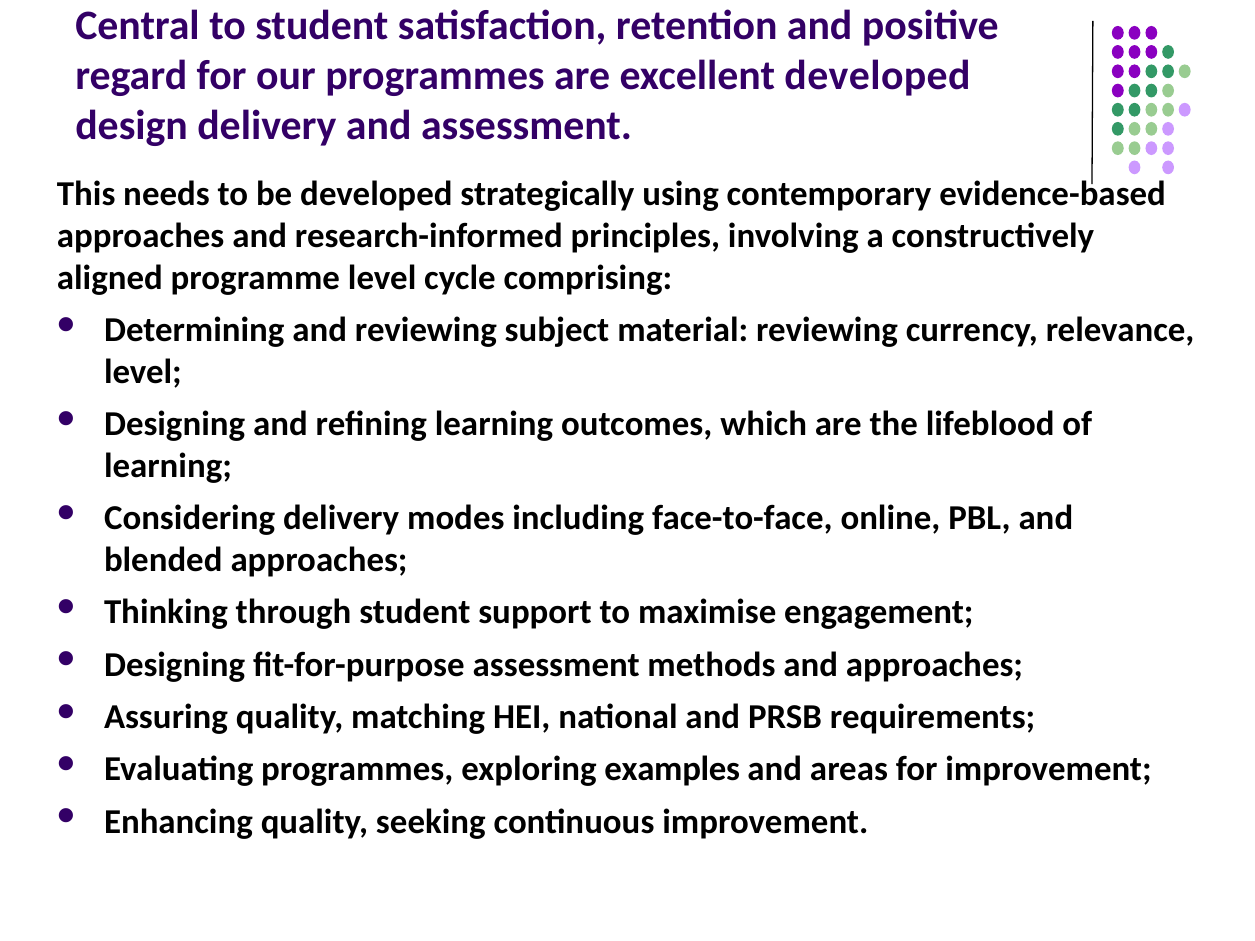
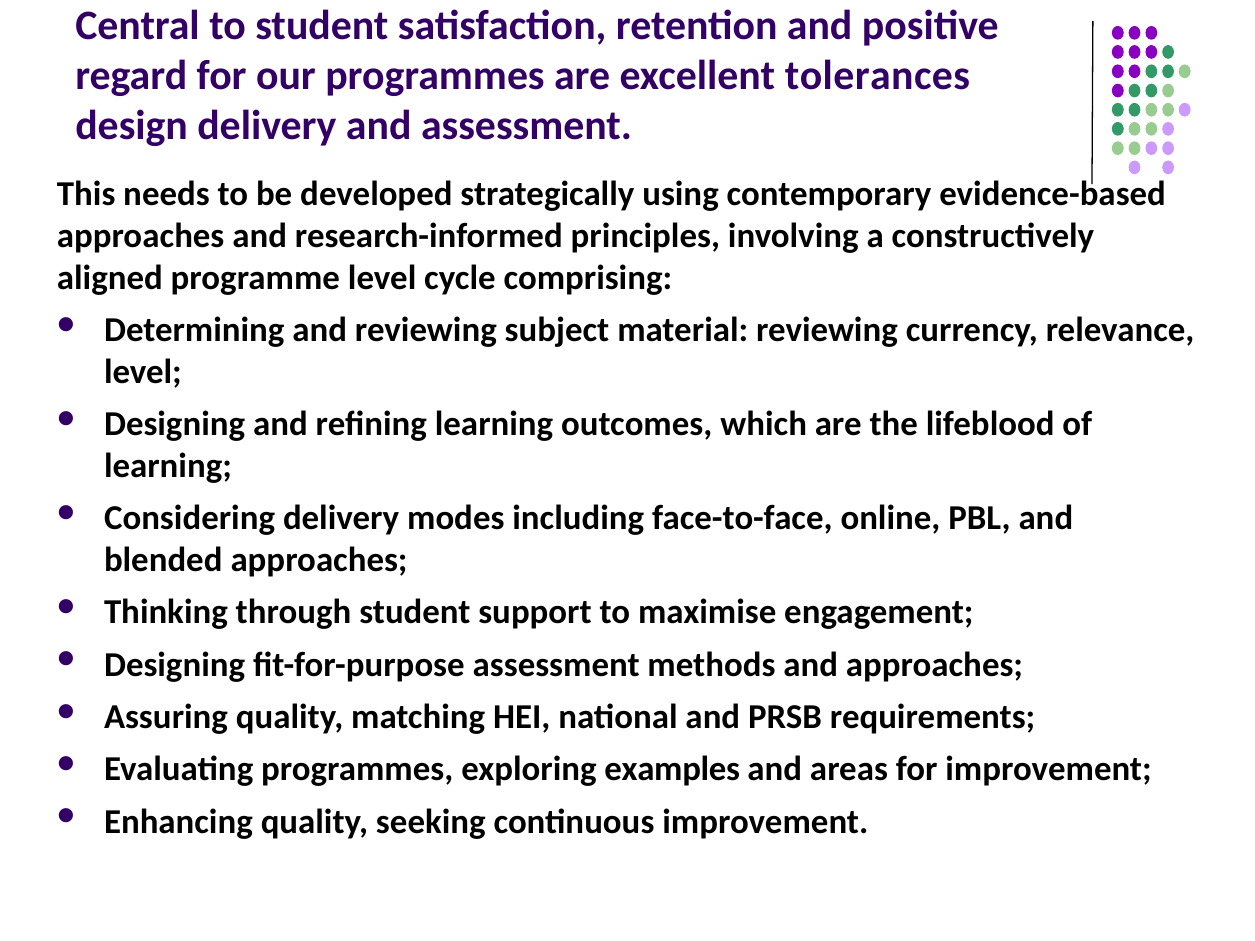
excellent developed: developed -> tolerances (878, 76)
